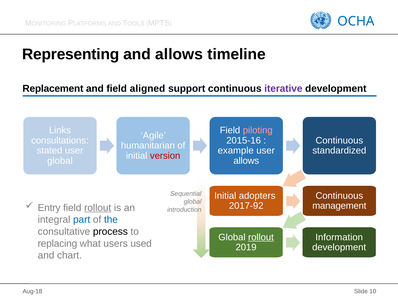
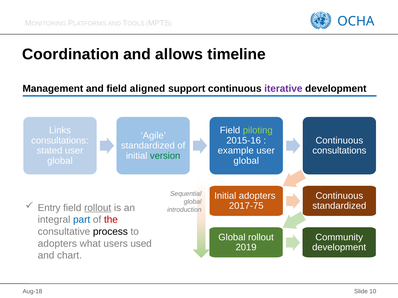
Representing: Representing -> Coordination (71, 54)
Replacement: Replacement -> Management (53, 89)
piloting colour: pink -> light green (258, 131)
humanitarian: humanitarian -> standardized (148, 146)
standardized: standardized -> consultations (339, 151)
version colour: red -> green (165, 156)
allows: allows -> global (246, 161)
2017-92: 2017-92 -> 2017-75 (246, 206)
management: management -> standardized (339, 206)
the colour: blue -> red (111, 220)
rollout underline: present -> none (261, 238)
Information: Information -> Community (339, 238)
replacing: replacing -> adopters (57, 244)
